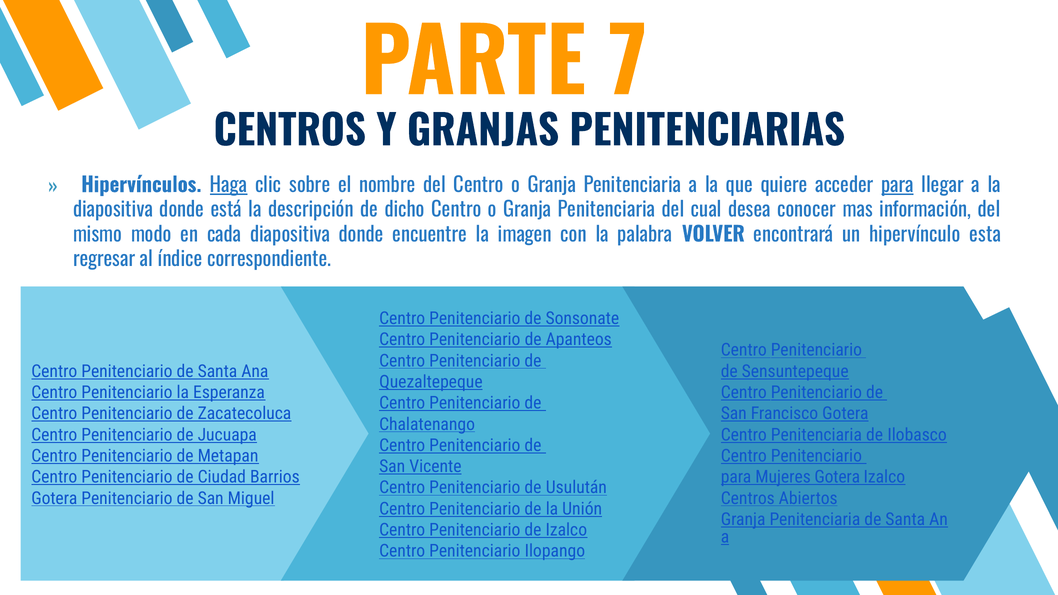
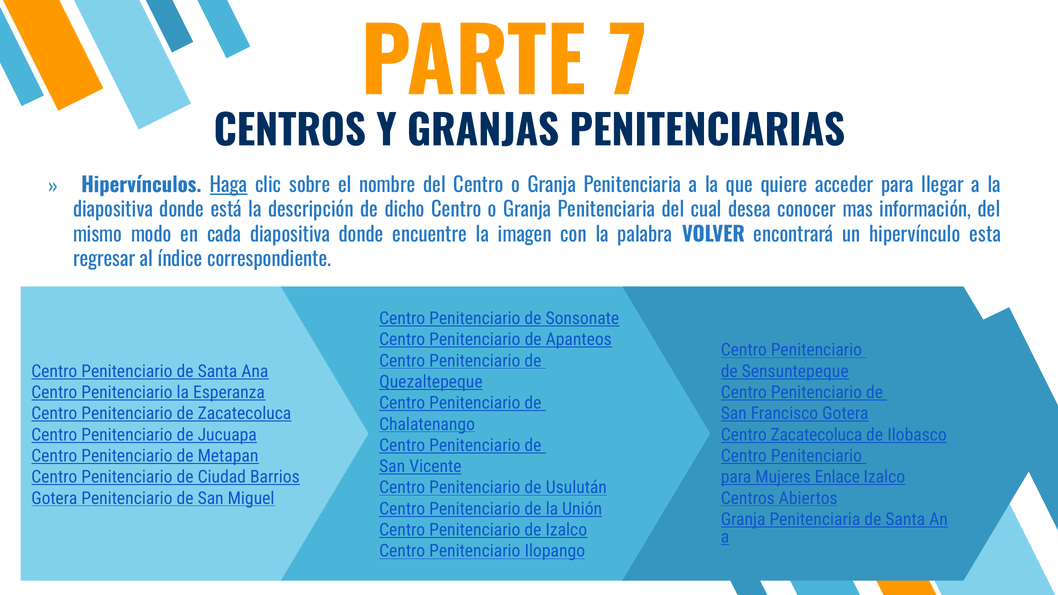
para underline: present -> none (897, 185)
Centro Penitenciaria: Penitenciaria -> Zacatecoluca (816, 435)
Mujeres Gotera: Gotera -> Enlace (837, 477)
